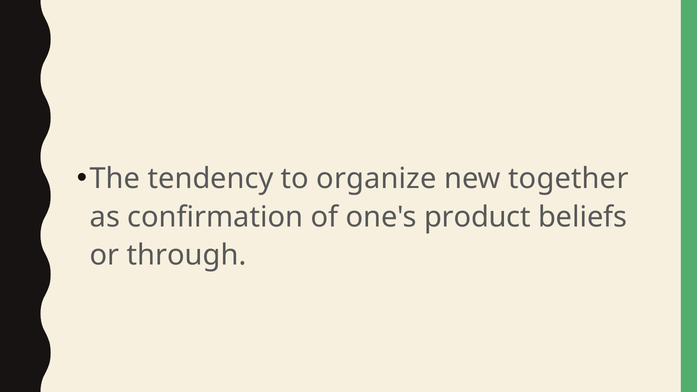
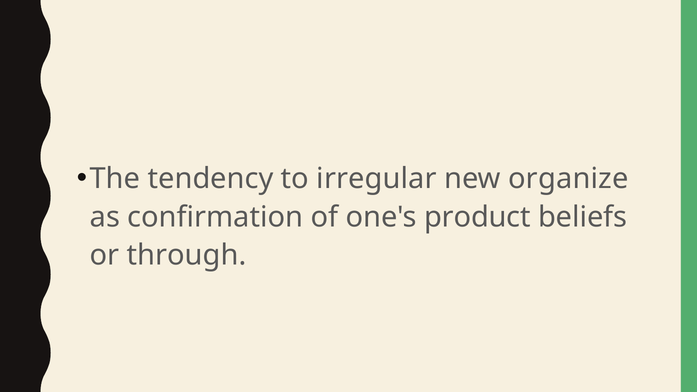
organize: organize -> irregular (377, 179)
together: together -> organize (568, 179)
